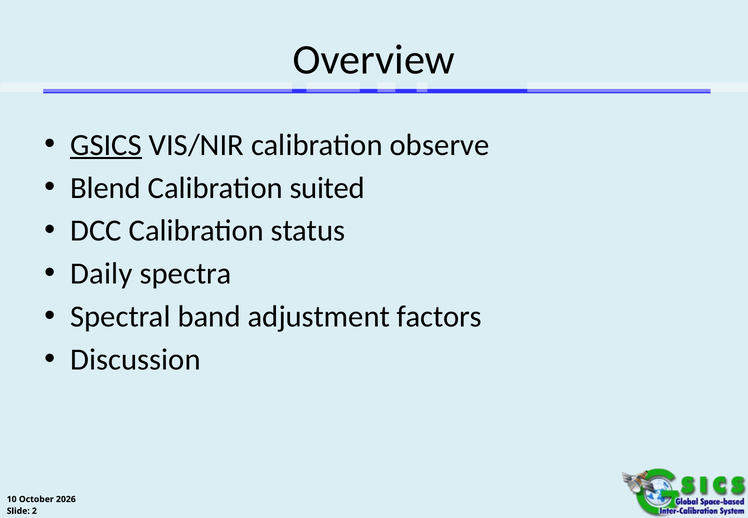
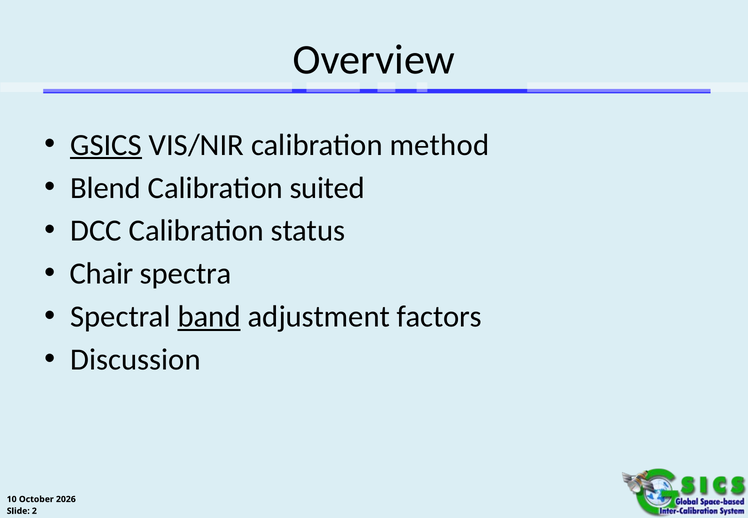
observe: observe -> method (439, 145)
Daily: Daily -> Chair (102, 274)
band underline: none -> present (209, 317)
